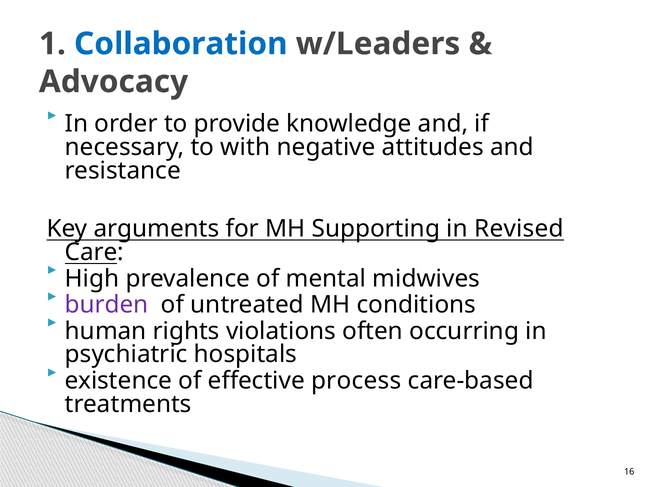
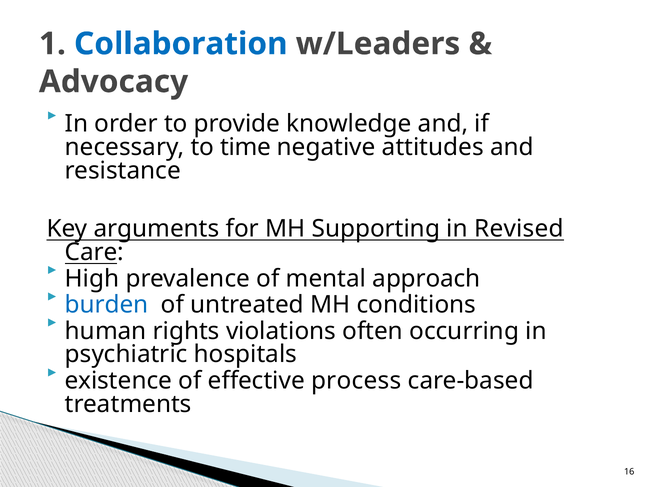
with: with -> time (246, 147)
midwives: midwives -> approach (426, 279)
burden colour: purple -> blue (107, 305)
